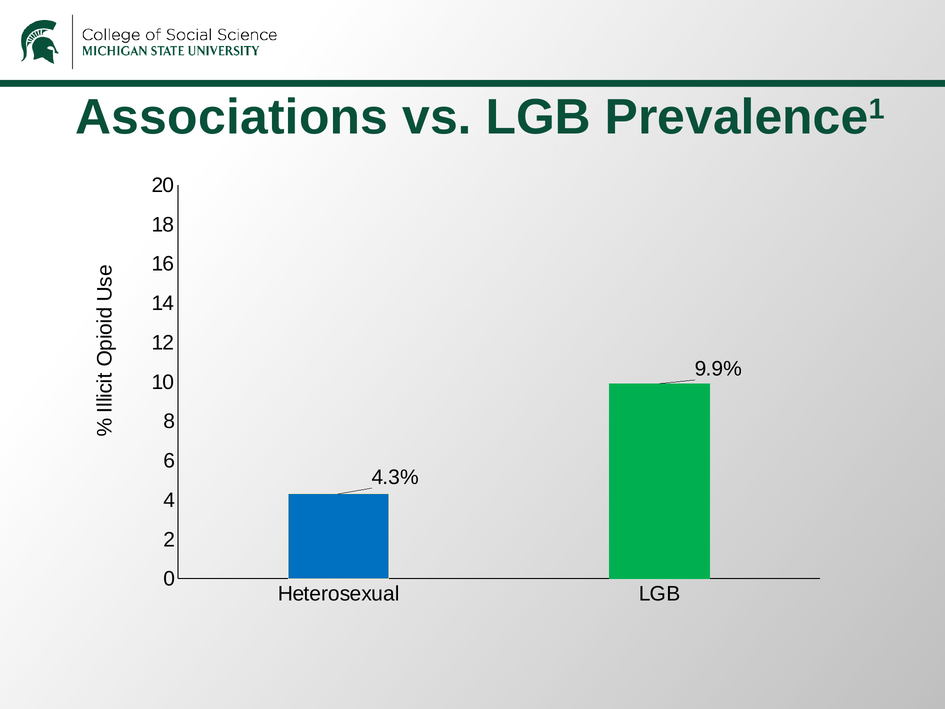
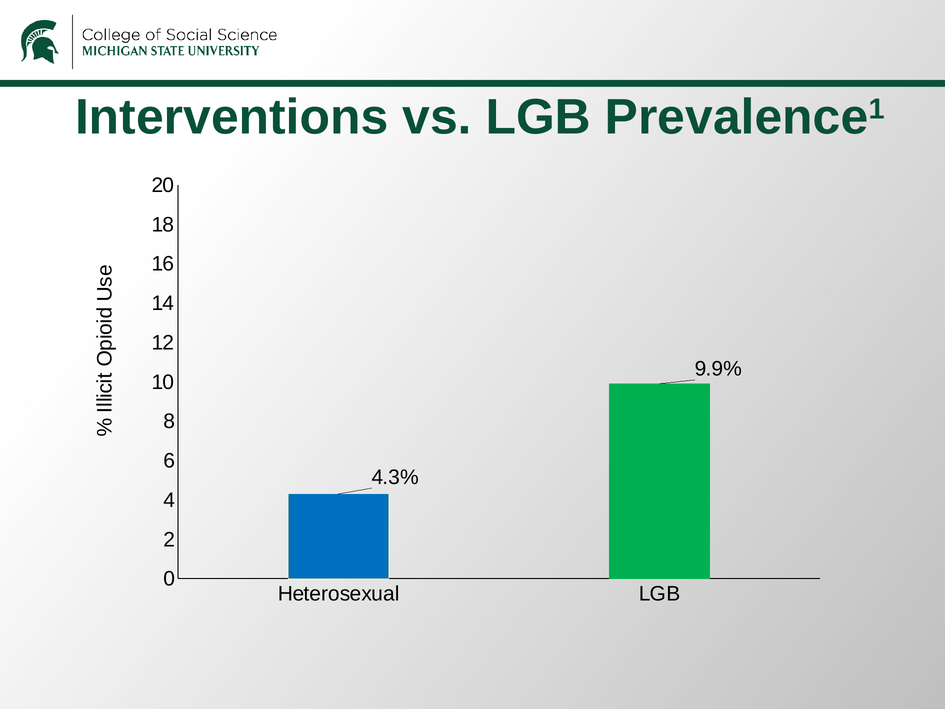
Associations: Associations -> Interventions (232, 117)
